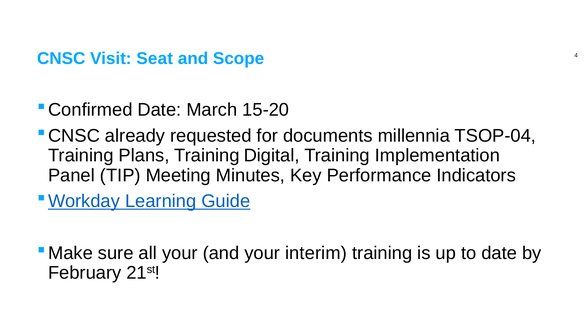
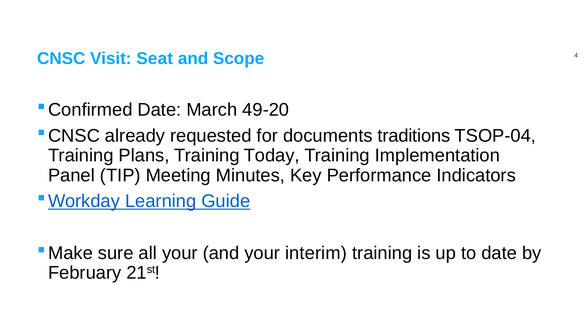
15-20: 15-20 -> 49-20 (266, 110)
millennia: millennia -> traditions (414, 136)
Digital: Digital -> Today (272, 155)
